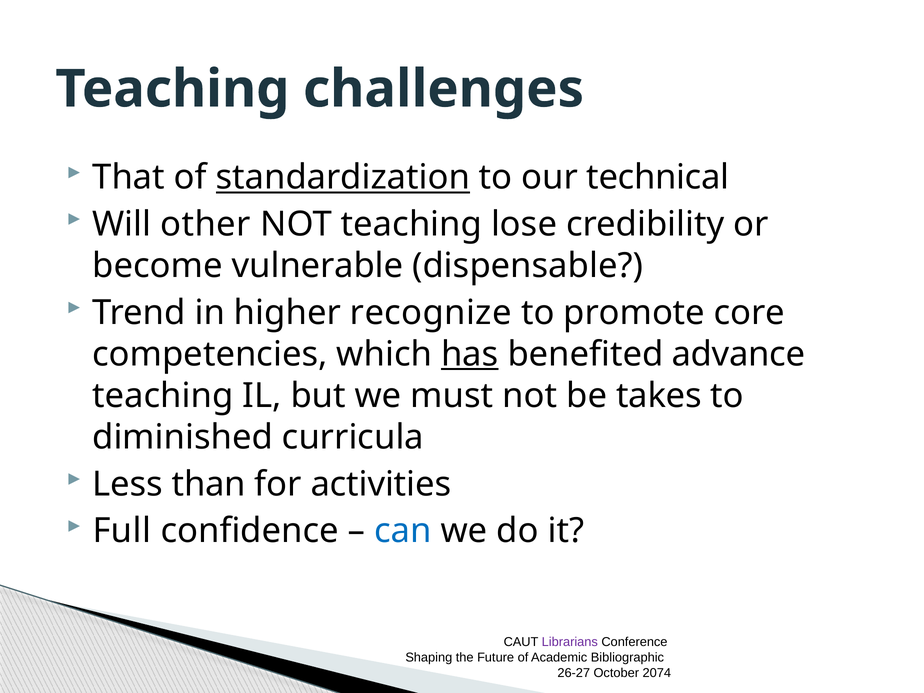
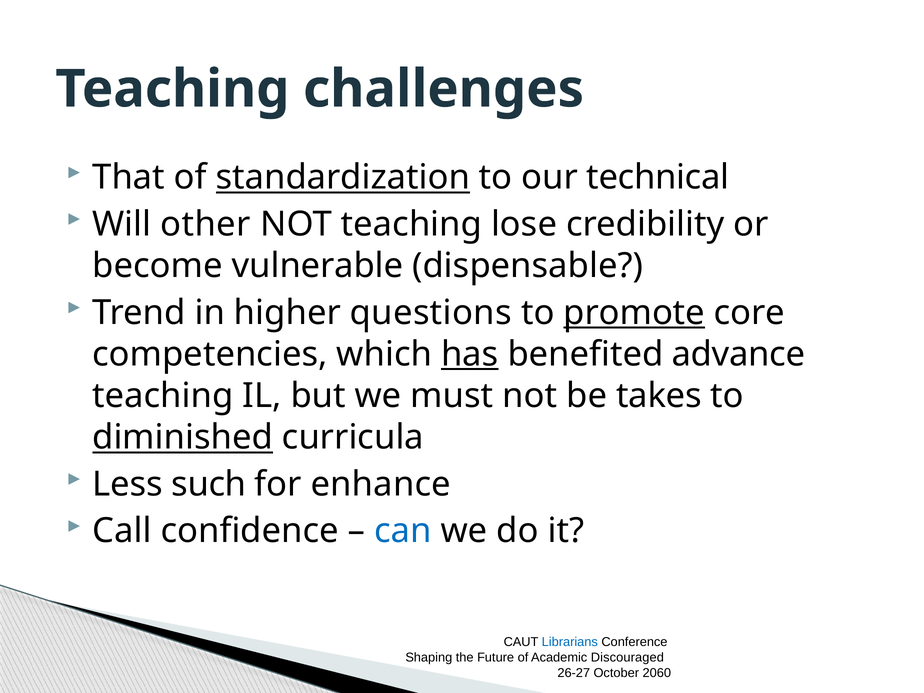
recognize: recognize -> questions (431, 313)
promote underline: none -> present (634, 313)
diminished underline: none -> present (183, 437)
than: than -> such (209, 484)
activities: activities -> enhance (381, 484)
Full: Full -> Call (122, 531)
Librarians colour: purple -> blue (570, 642)
Bibliographic: Bibliographic -> Discouraged (627, 658)
2074: 2074 -> 2060 (657, 673)
